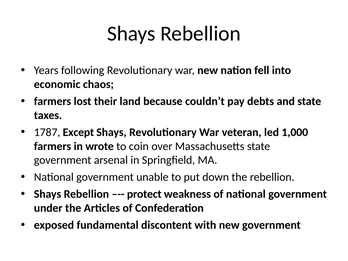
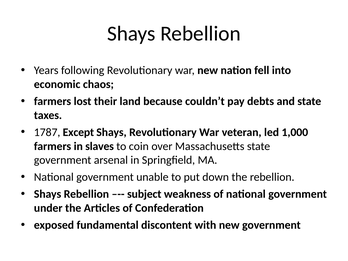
wrote: wrote -> slaves (100, 146)
protect: protect -> subject (144, 194)
